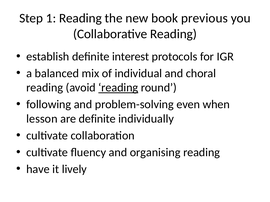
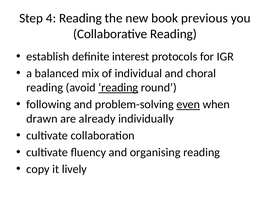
1: 1 -> 4 (51, 18)
even underline: none -> present (188, 105)
lesson: lesson -> drawn (42, 119)
are definite: definite -> already (97, 119)
have: have -> copy (38, 169)
